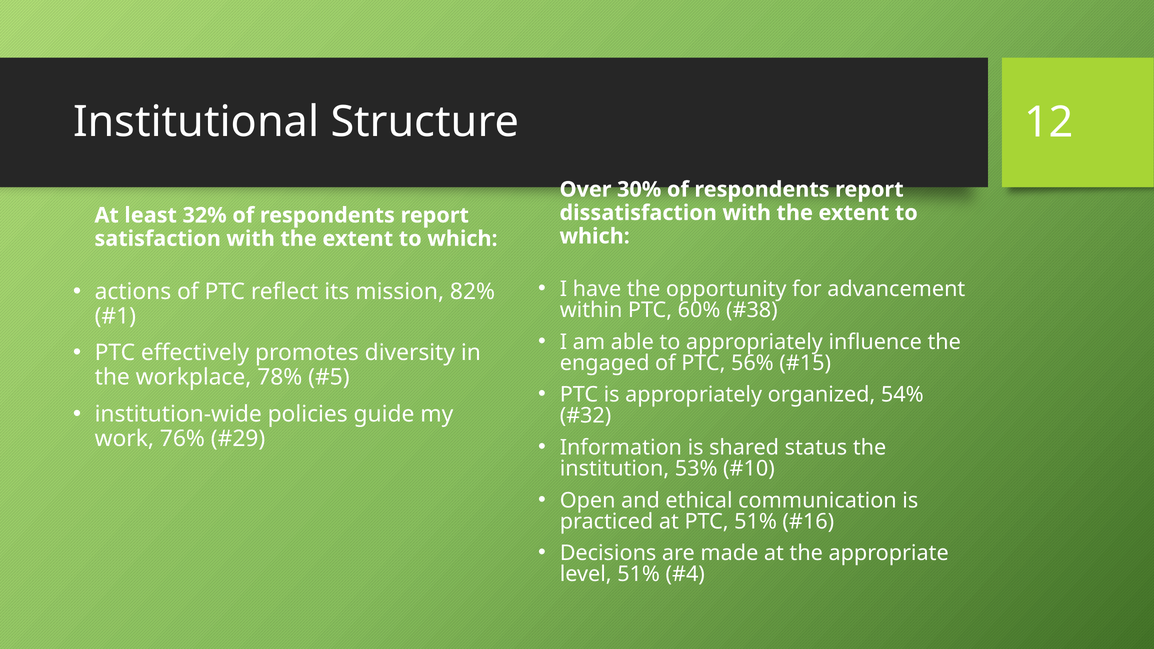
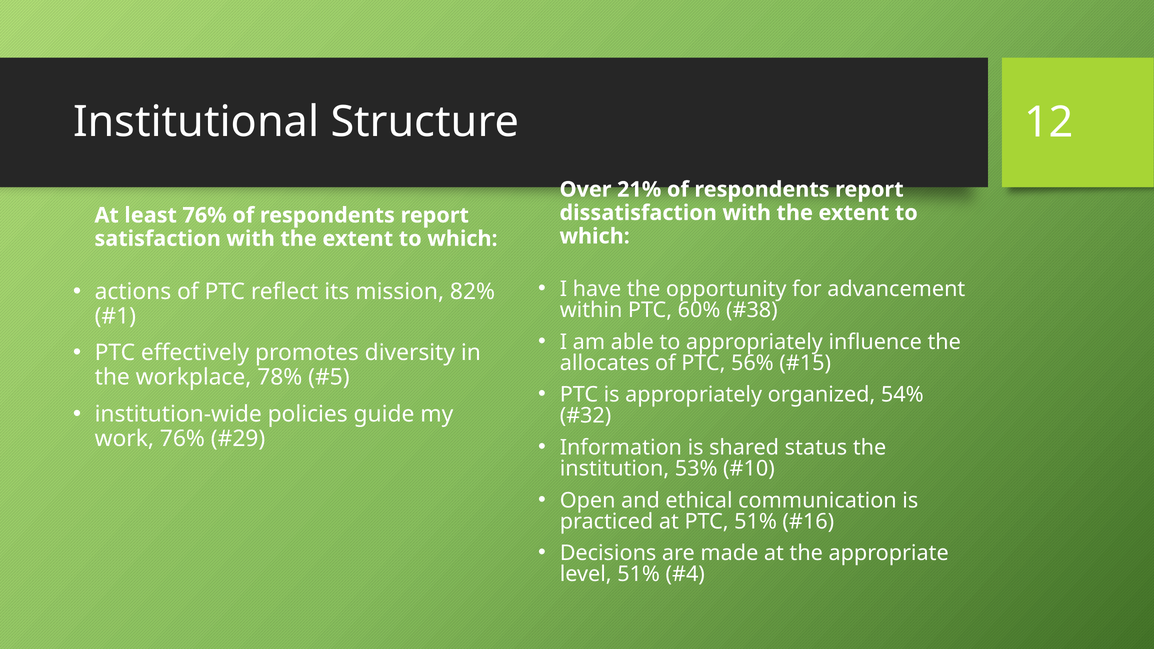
30%: 30% -> 21% (639, 190)
least 32%: 32% -> 76% (205, 215)
engaged: engaged -> allocates (605, 363)
